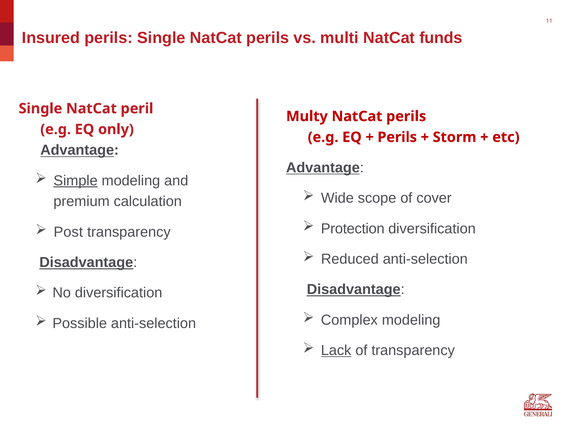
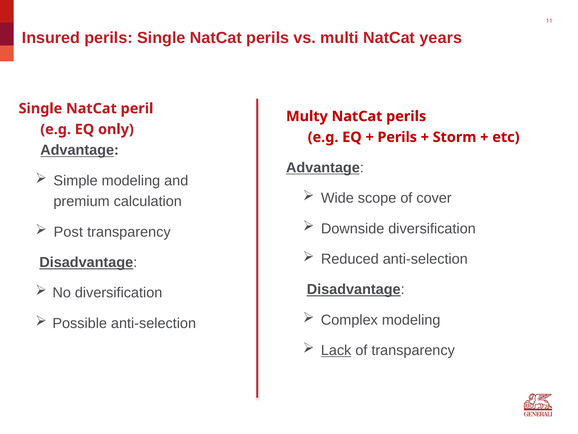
funds: funds -> years (441, 38)
Simple underline: present -> none (76, 180)
Protection: Protection -> Downside (353, 228)
